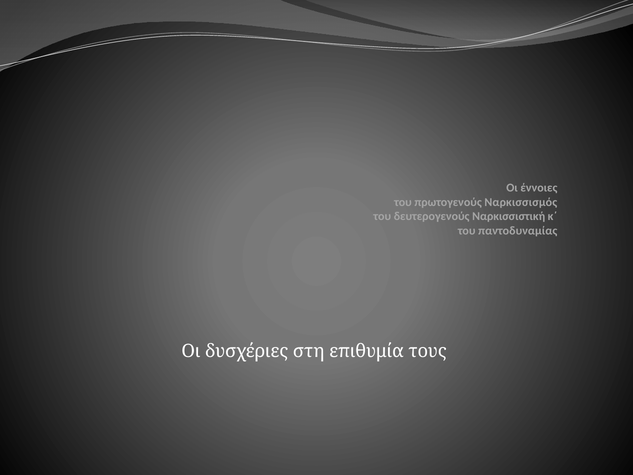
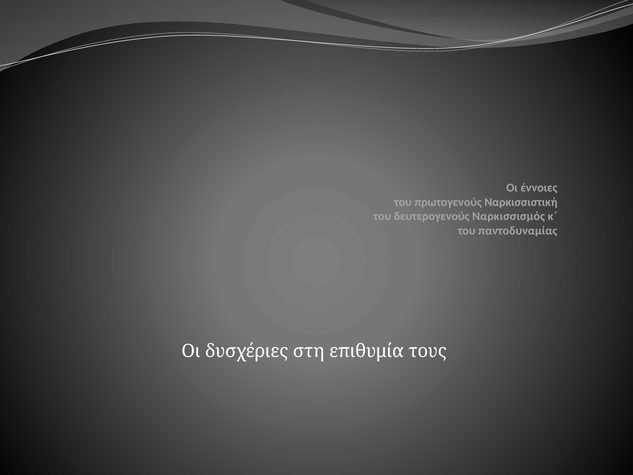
Ναρκισσισμός: Ναρκισσισμός -> Ναρκισσιστική (521, 202)
Ναρκισσιστική: Ναρκισσιστική -> Ναρκισσισμός (509, 216)
